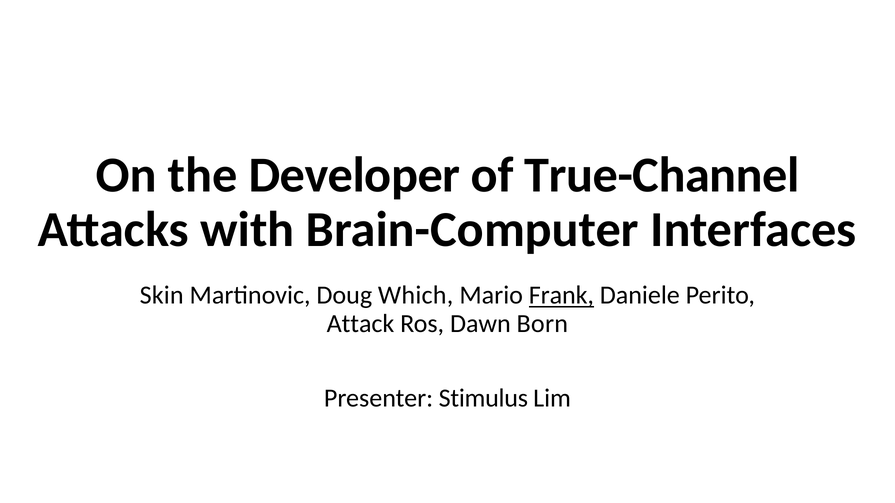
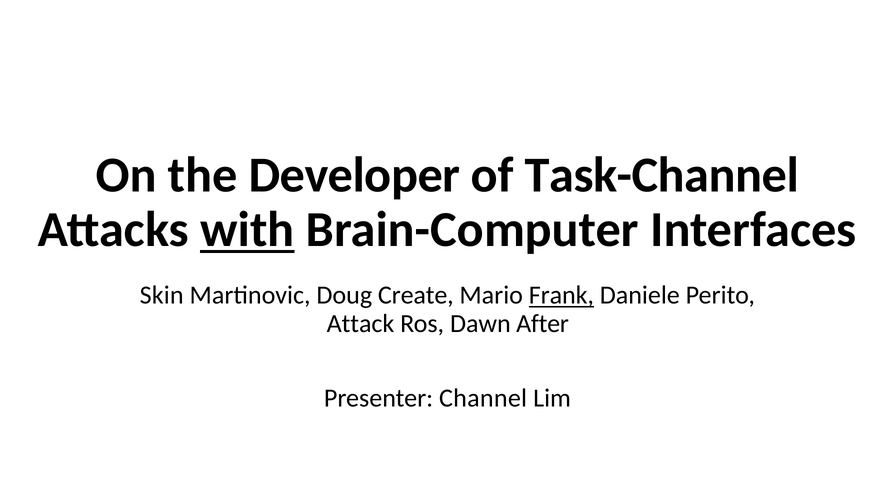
True-Channel: True-Channel -> Task-Channel (662, 176)
with underline: none -> present (247, 230)
Which: Which -> Create (416, 296)
Born: Born -> After (543, 324)
Stimulus: Stimulus -> Channel (483, 399)
